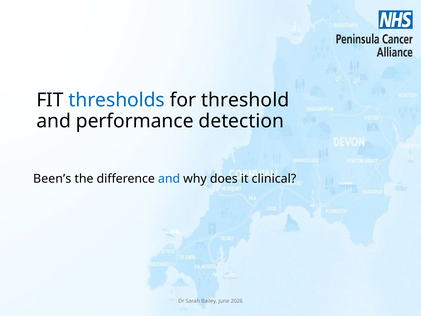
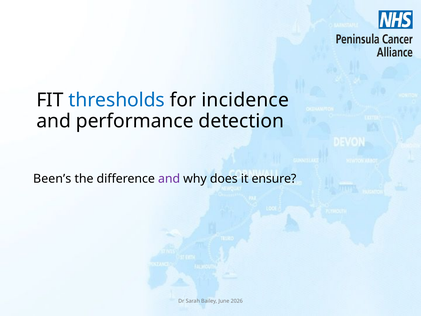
threshold: threshold -> incidence (245, 100)
and colour: blue -> purple (169, 179)
clinical: clinical -> ensure (274, 179)
